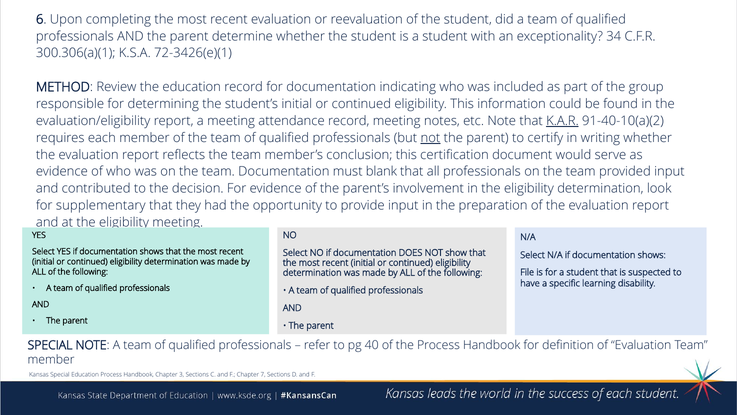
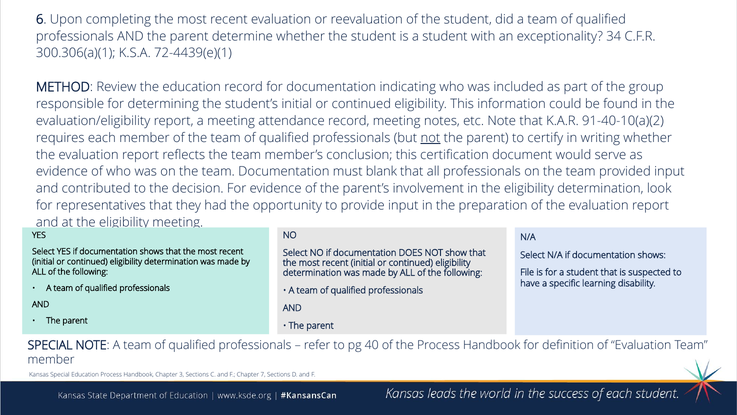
72-3426(e)(1: 72-3426(e)(1 -> 72-4439(e)(1 (193, 53)
K.A.R underline: present -> none (562, 121)
supplementary: supplementary -> representatives (101, 205)
